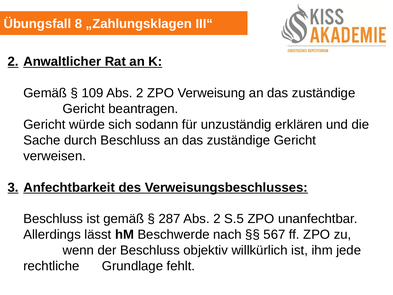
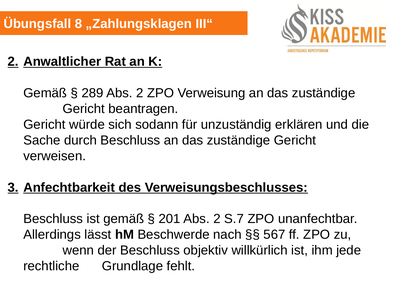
109: 109 -> 289 (92, 93)
287: 287 -> 201 (170, 219)
S.5: S.5 -> S.7 (234, 219)
